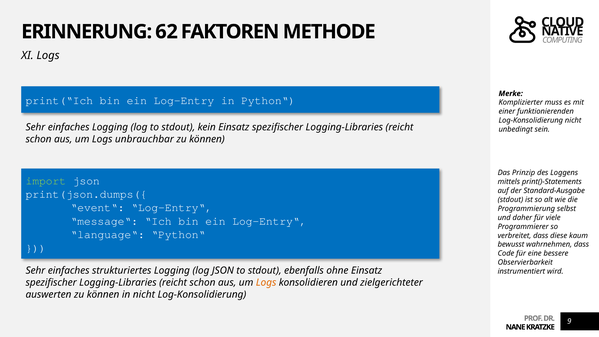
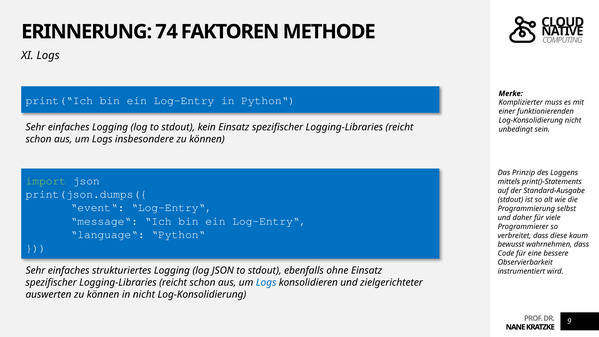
62: 62 -> 74 (167, 32)
unbrauchbar: unbrauchbar -> insbesondere (144, 139)
Logs colour: orange -> blue (266, 282)
